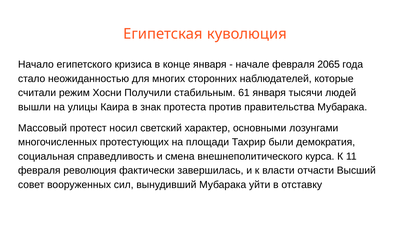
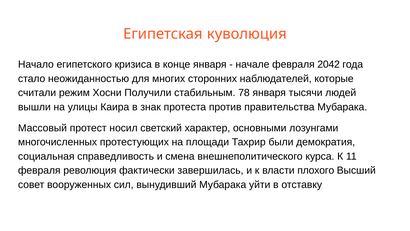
2065: 2065 -> 2042 (329, 64)
61: 61 -> 78 (244, 93)
отчасти: отчасти -> плохого (316, 170)
